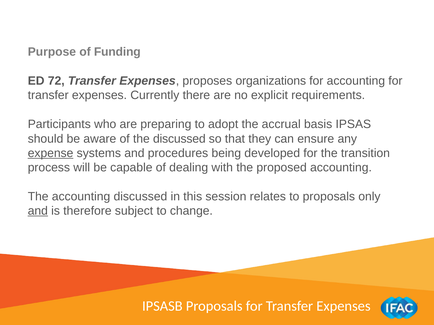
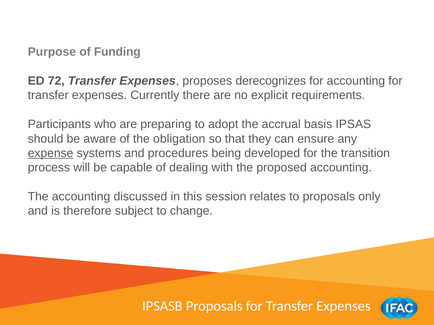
organizations: organizations -> derecognizes (271, 81)
the discussed: discussed -> obligation (179, 139)
and underline: present -> none (38, 211)
